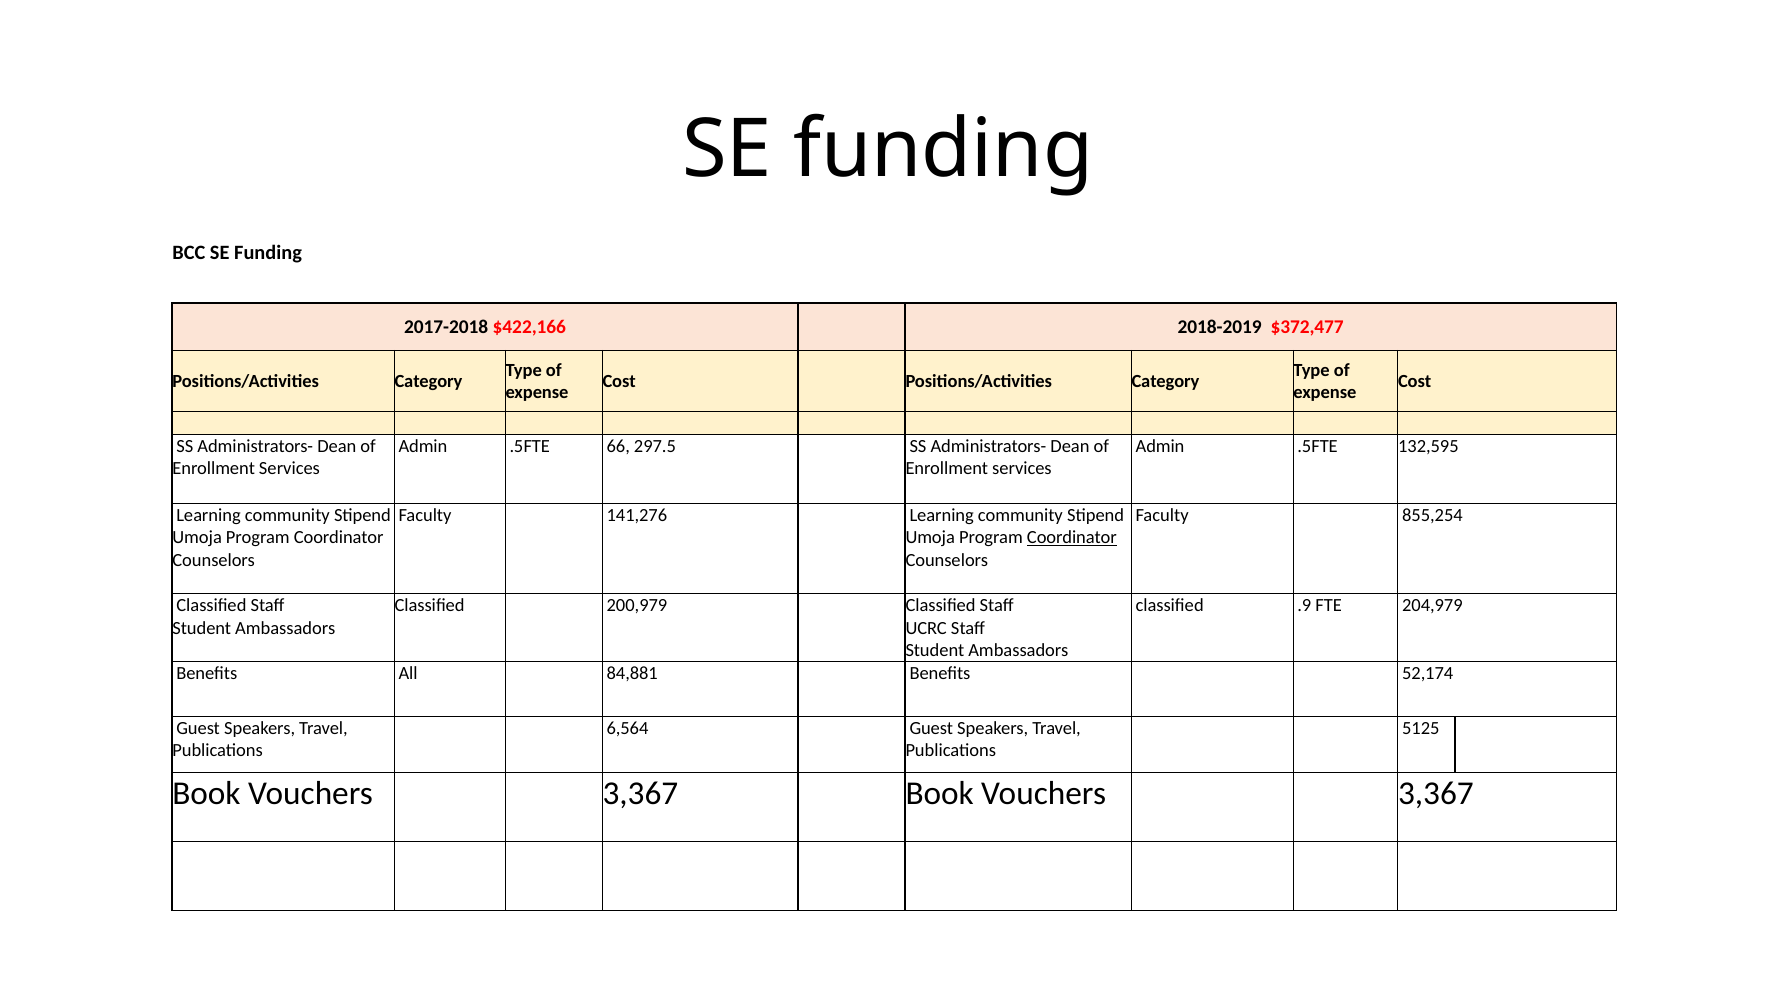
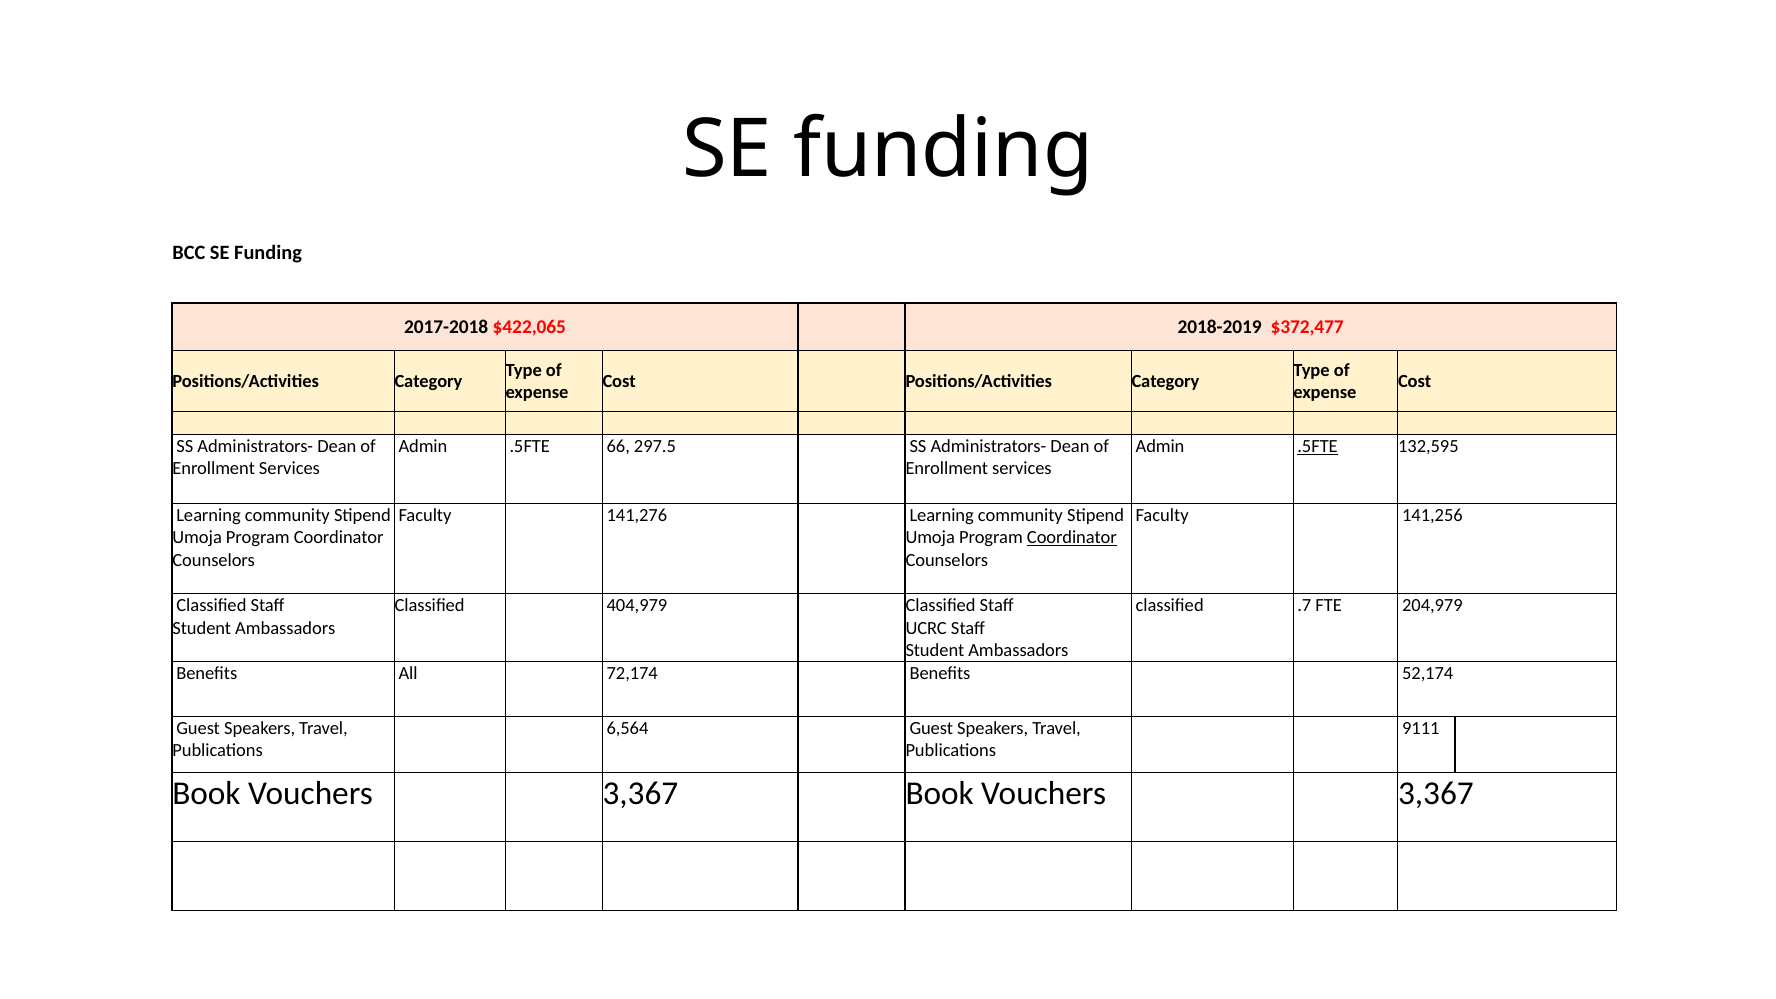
$422,166: $422,166 -> $422,065 (529, 327)
.5FTE underline: none -> present (1318, 446)
855,254: 855,254 -> 141,256 (1432, 515)
200,979: 200,979 -> 404,979 (637, 605)
.9: .9 -> .7 (1304, 605)
84,881: 84,881 -> 72,174 (632, 673)
5125: 5125 -> 9111 (1421, 728)
